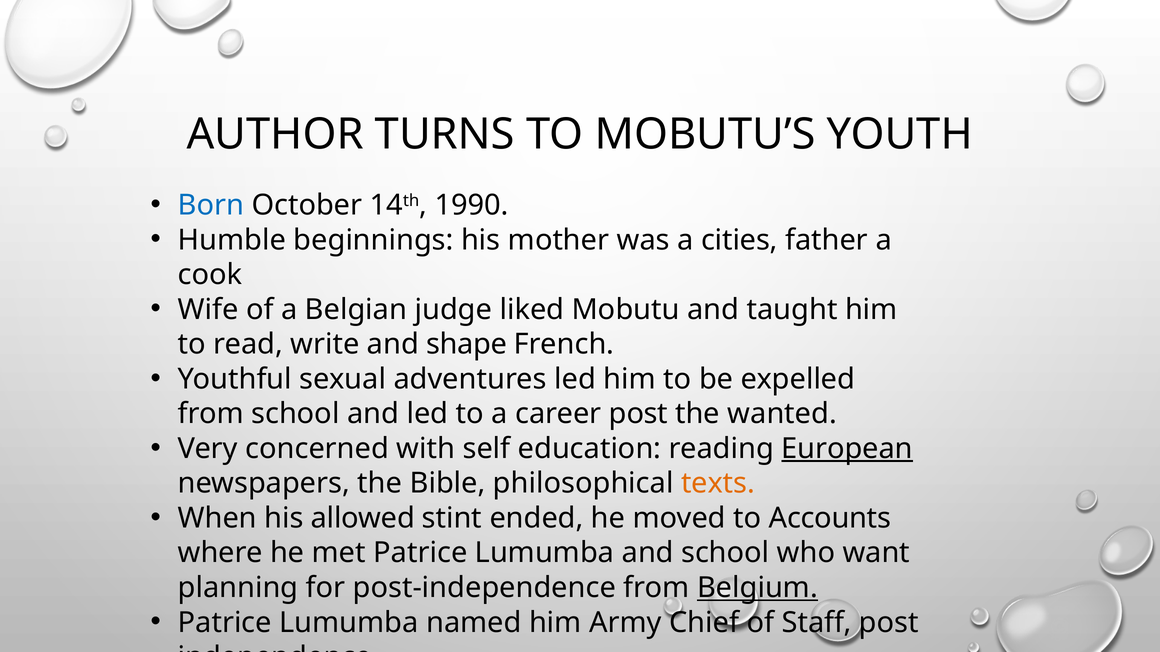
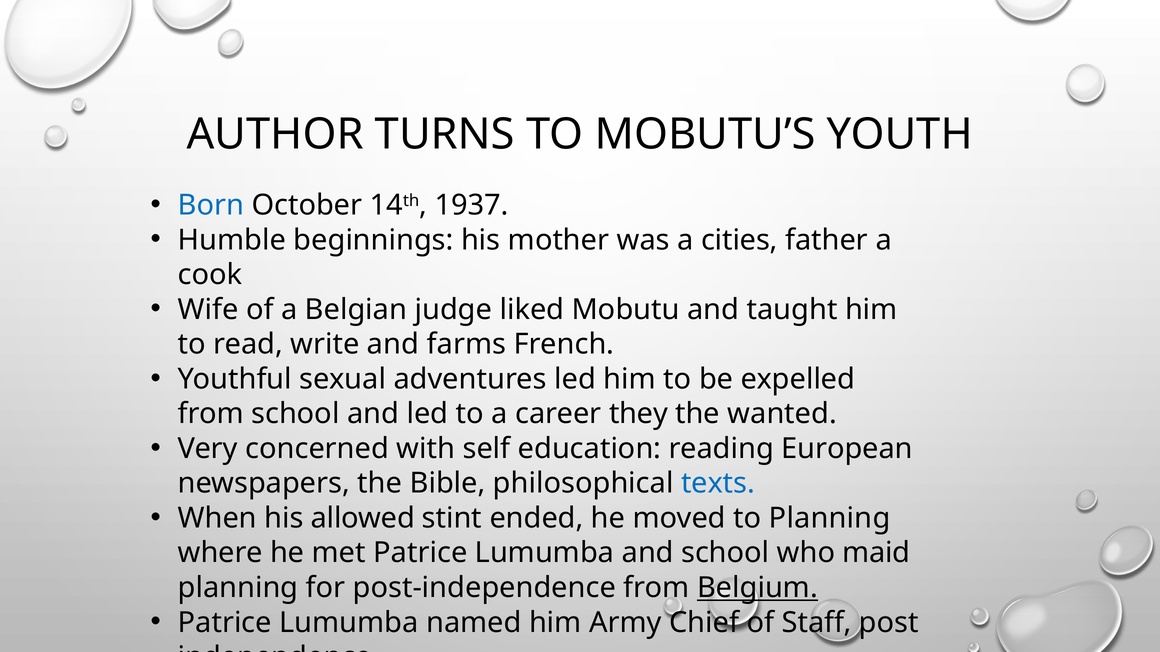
1990: 1990 -> 1937 (472, 205)
shape: shape -> farms (466, 345)
career post: post -> they (638, 414)
European underline: present -> none (847, 449)
texts colour: orange -> blue (718, 484)
to Accounts: Accounts -> Planning (830, 519)
want: want -> maid (876, 553)
